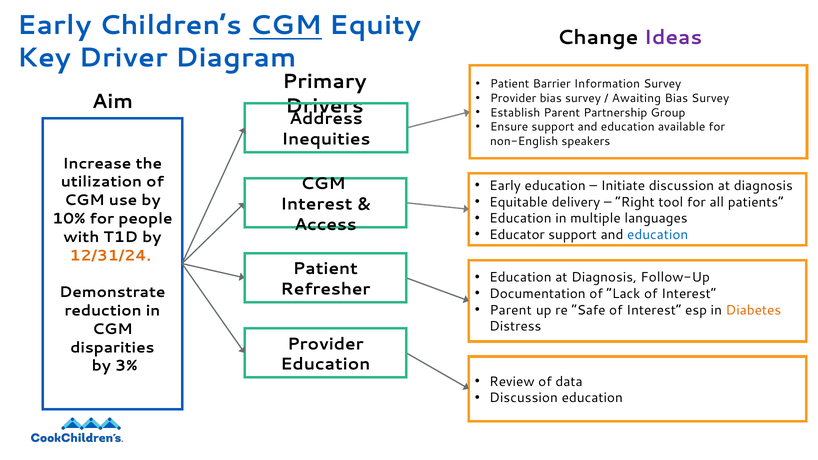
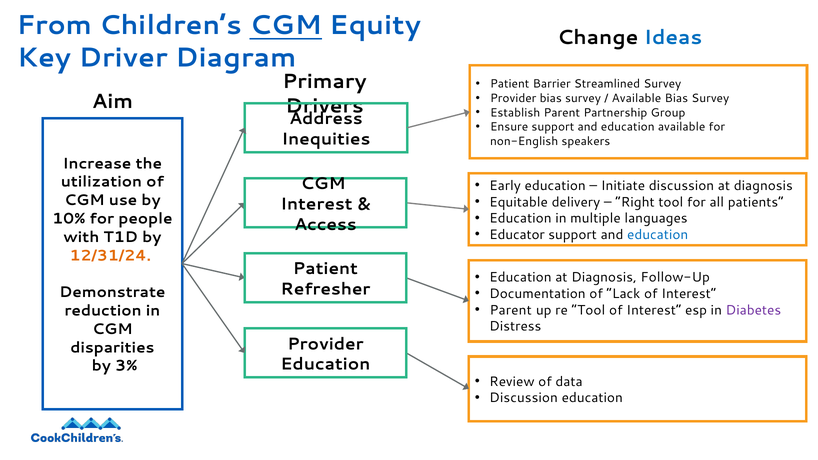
Early: Early -> From (55, 25)
Ideas colour: purple -> blue (673, 37)
Information: Information -> Streamlined (607, 84)
Awaiting: Awaiting -> Available (636, 98)
re Safe: Safe -> Tool (588, 310)
Diabetes colour: orange -> purple (753, 310)
